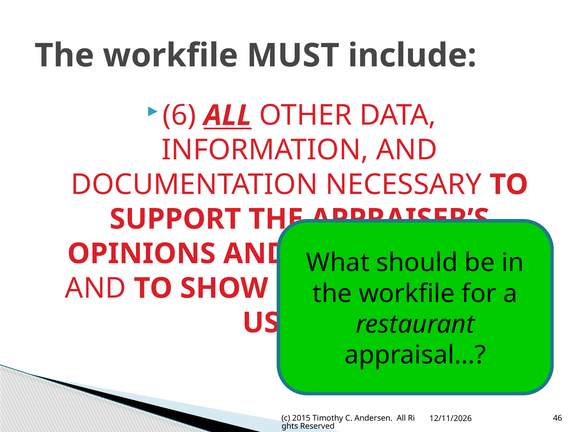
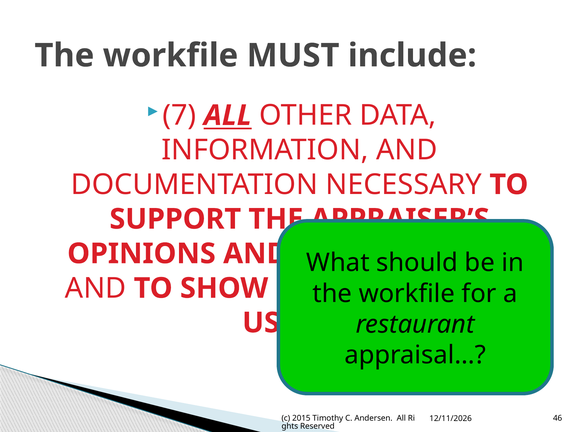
6: 6 -> 7 (179, 115)
